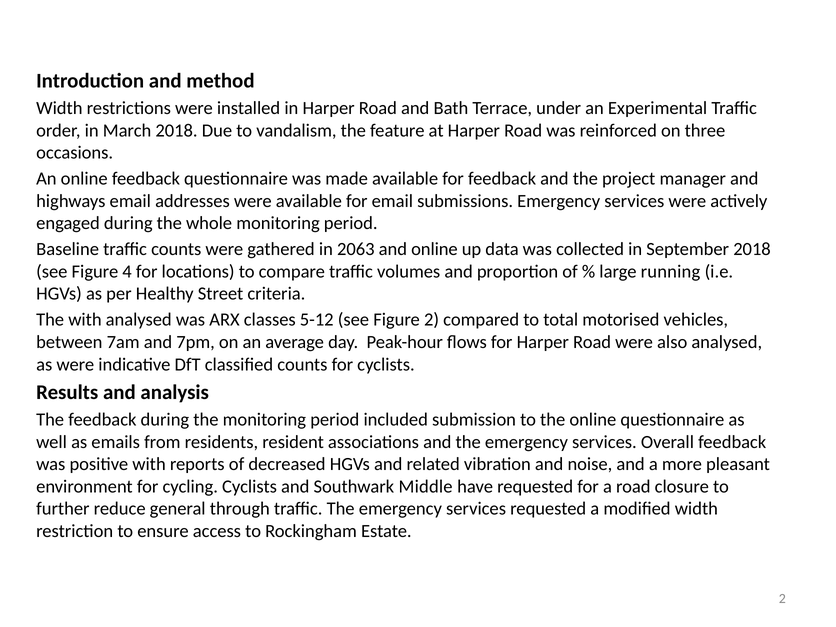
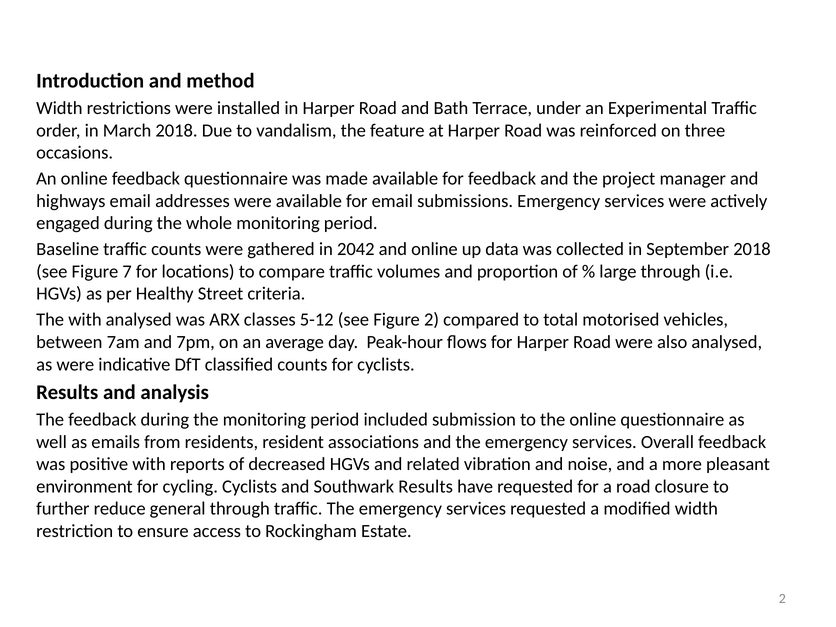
2063: 2063 -> 2042 (356, 249)
4: 4 -> 7 (127, 272)
large running: running -> through (671, 272)
Southwark Middle: Middle -> Results (426, 486)
